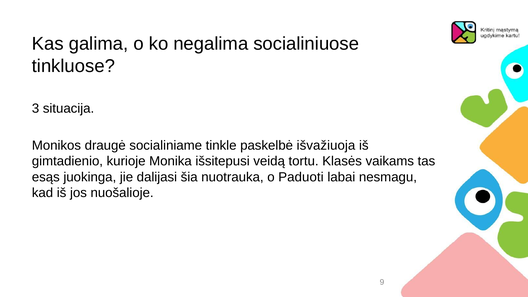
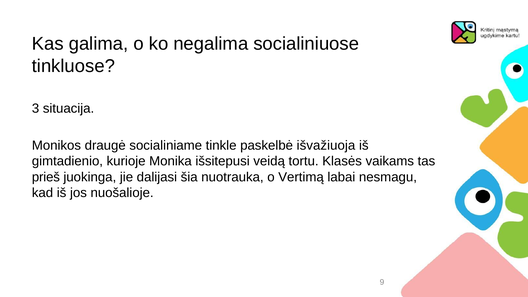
esąs: esąs -> prieš (46, 177)
Paduoti: Paduoti -> Vertimą (301, 177)
